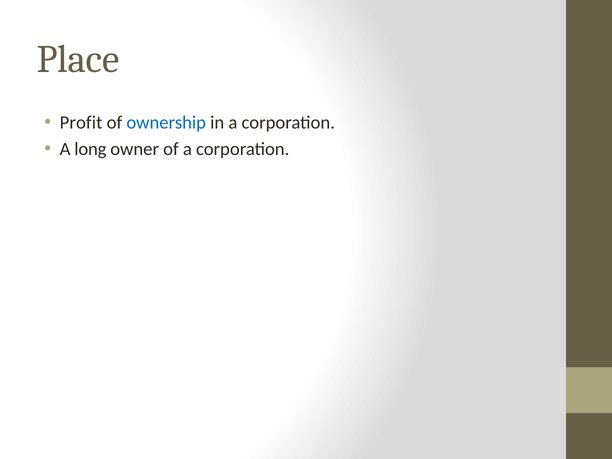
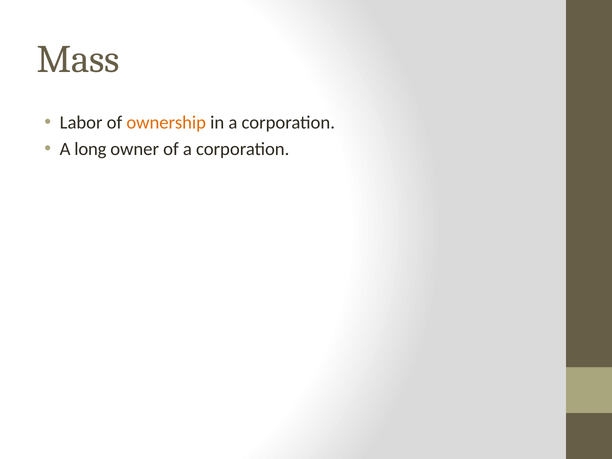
Place: Place -> Mass (78, 59)
Profit: Profit -> Labor (81, 123)
ownership colour: blue -> orange (166, 123)
